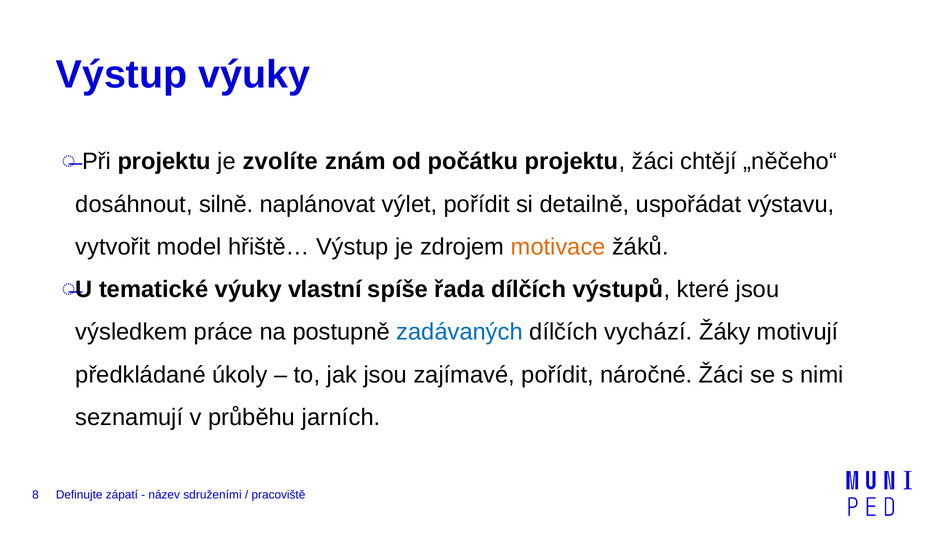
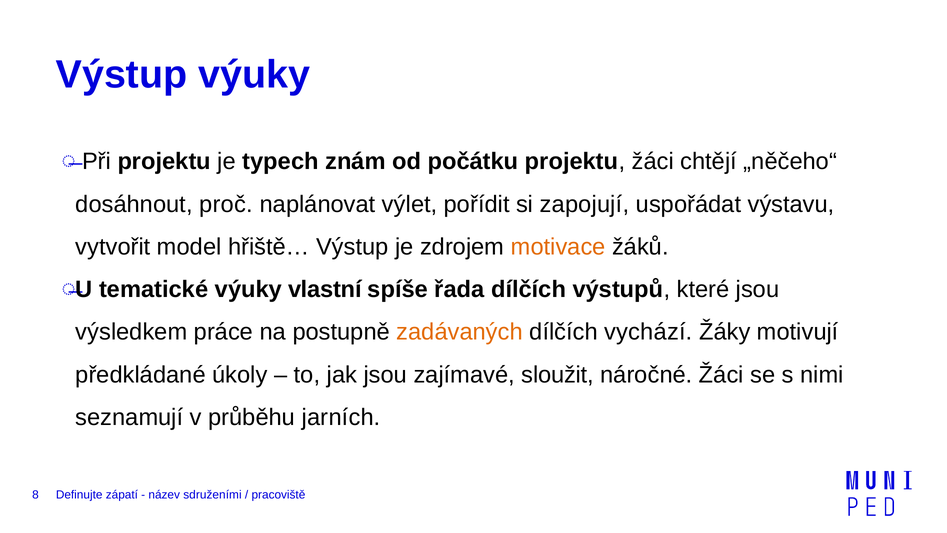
zvolíte: zvolíte -> typech (281, 161)
silně: silně -> proč (226, 204)
detailně: detailně -> zapojují (584, 204)
zadávaných colour: blue -> orange (460, 332)
zajímavé pořídit: pořídit -> sloužit (558, 375)
